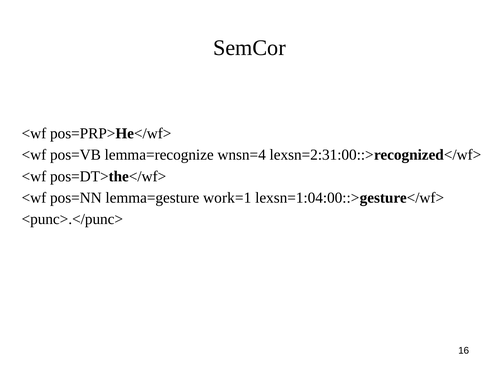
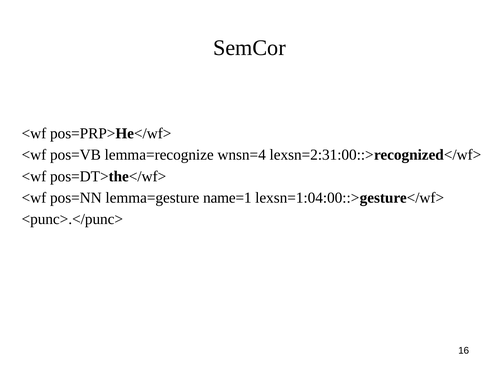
work=1: work=1 -> name=1 (227, 197)
